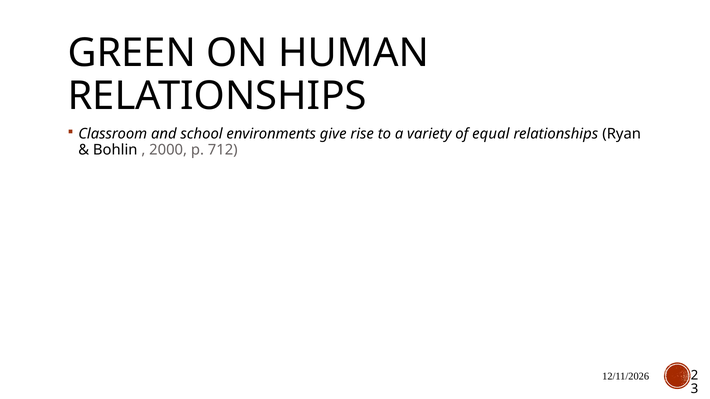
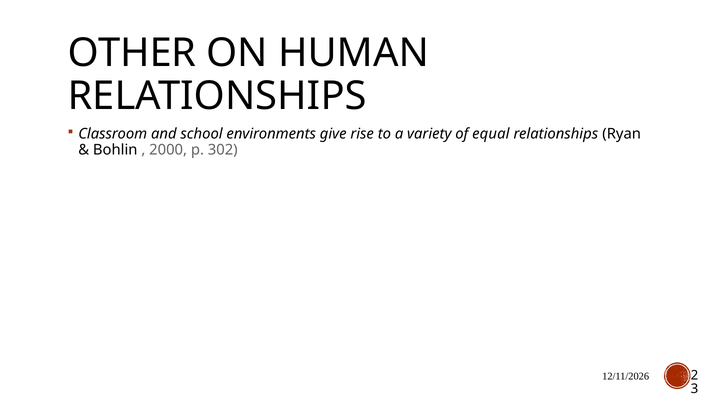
GREEN: GREEN -> OTHER (132, 53)
712: 712 -> 302 (223, 150)
